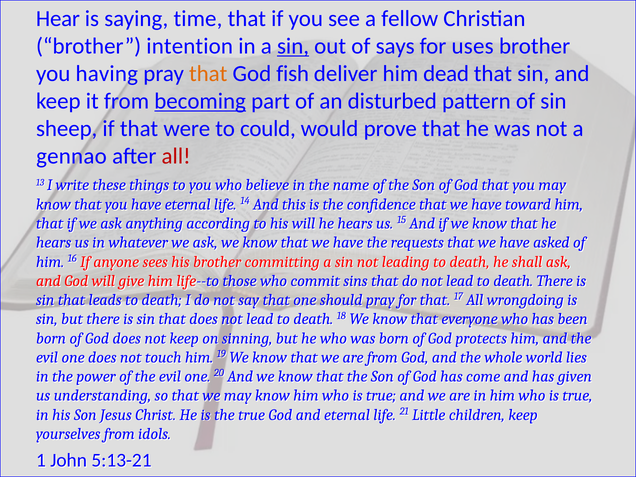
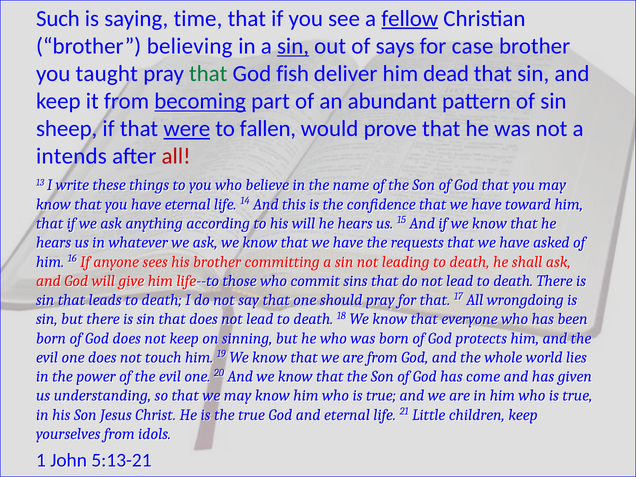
Hear: Hear -> Such (58, 19)
fellow underline: none -> present (410, 19)
intention: intention -> believing (190, 46)
uses: uses -> case (473, 46)
having: having -> taught (107, 74)
that colour: orange -> green (208, 74)
disturbed: disturbed -> abundant (392, 101)
were underline: none -> present (187, 129)
could: could -> fallen (268, 129)
gennao: gennao -> intends (71, 156)
